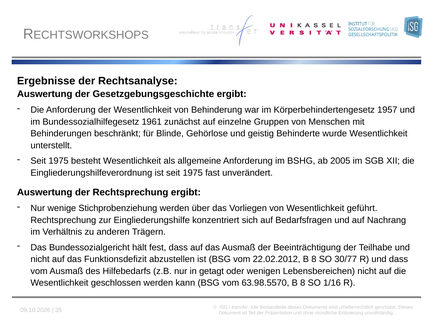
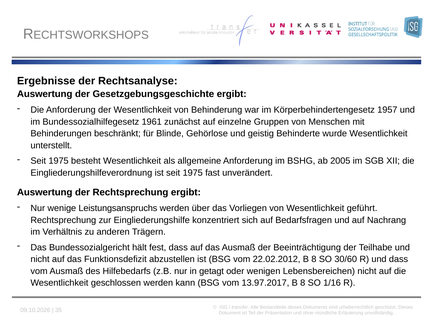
Stichprobenziehung: Stichprobenziehung -> Leistungsanspruchs (118, 209)
30/77: 30/77 -> 30/60 (346, 260)
63.98.5570: 63.98.5570 -> 13.97.2017 (265, 284)
